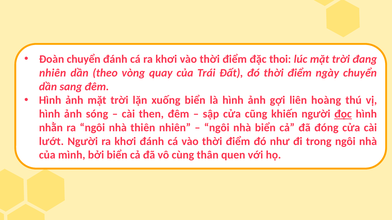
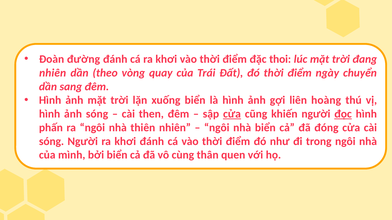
Đoàn chuyển: chuyển -> đường (84, 59)
cửa underline: none -> present (232, 114)
nhằn: nhằn -> phấn (51, 128)
lướt: lướt -> sóng (51, 142)
